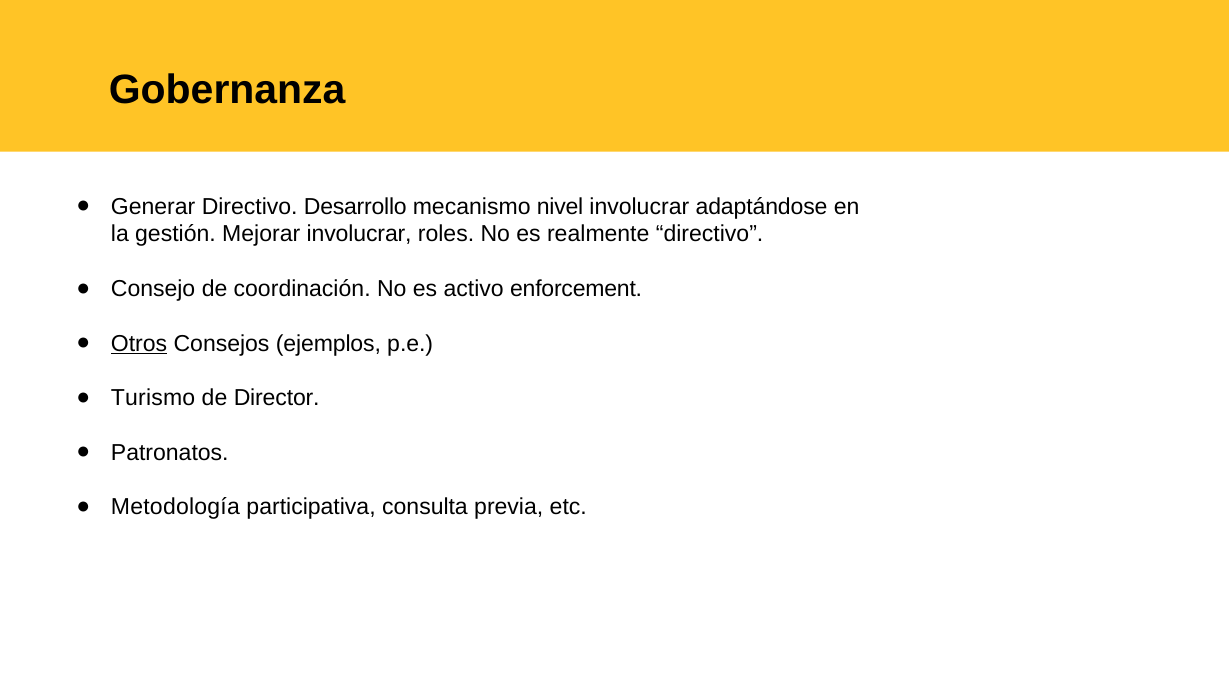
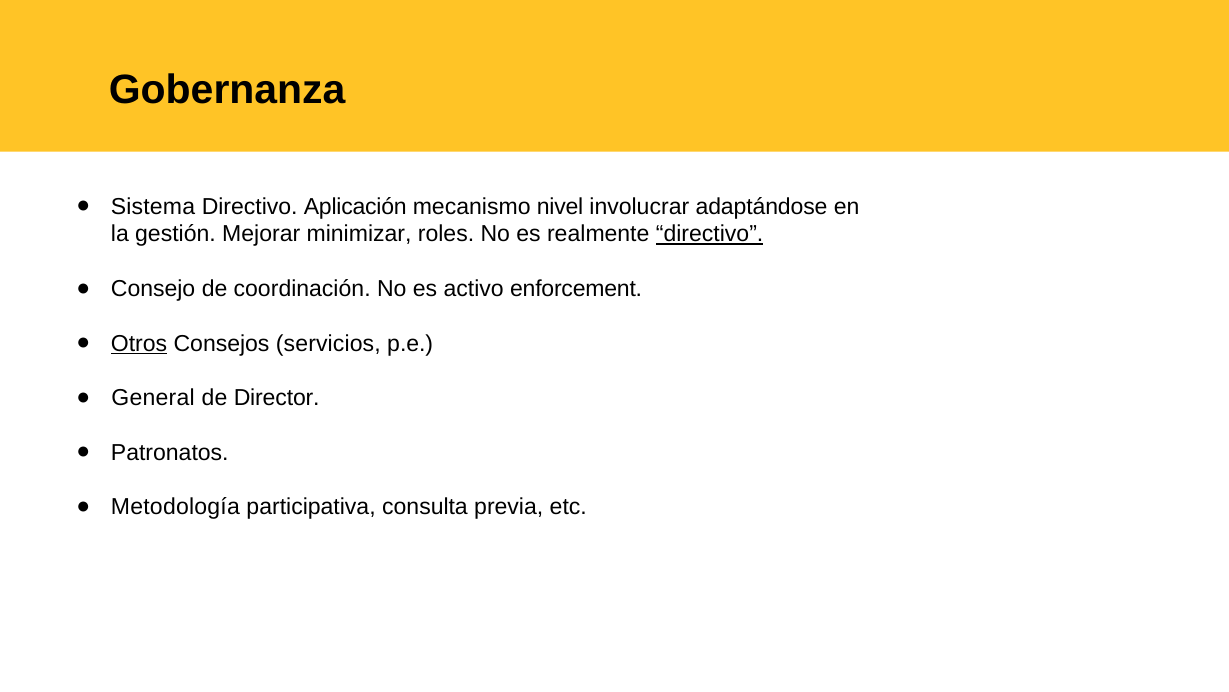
Generar: Generar -> Sistema (153, 206)
Desarrollo: Desarrollo -> Aplicación (355, 206)
Mejorar involucrar: involucrar -> minimizar (359, 234)
directivo underline: none -> present (710, 234)
ejemplos: ejemplos -> servicios (328, 343)
Turismo: Turismo -> General (153, 398)
